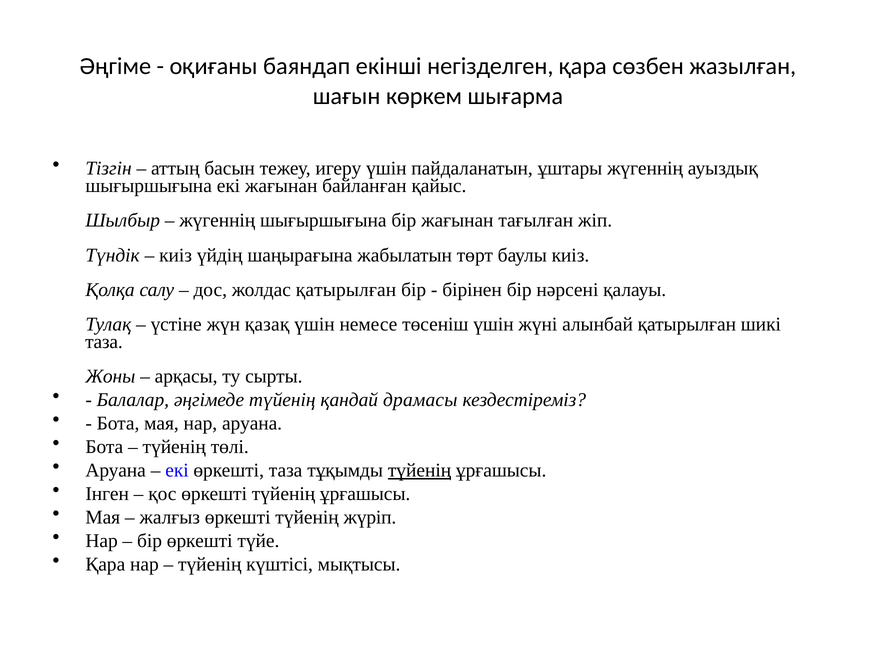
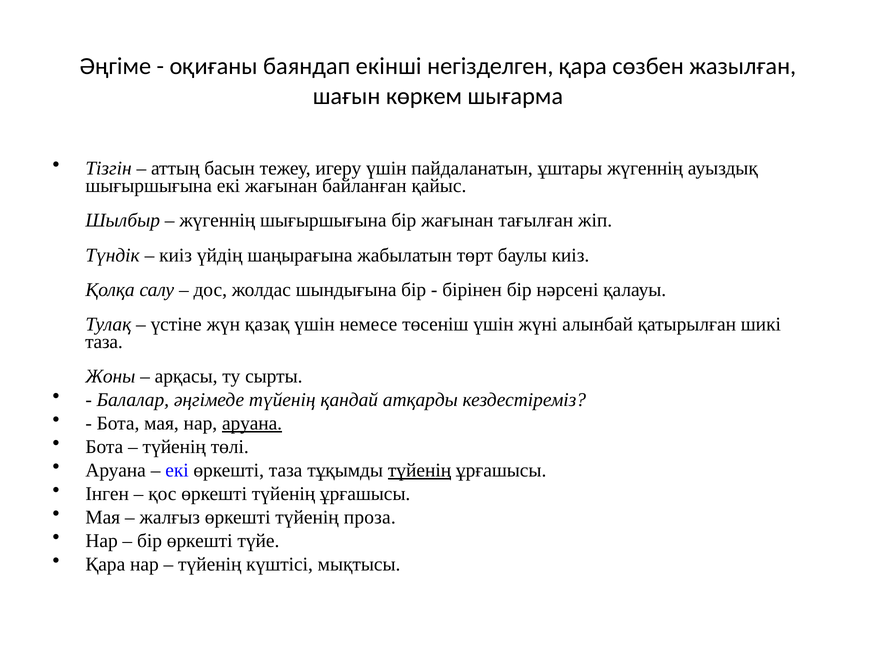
жолдас қатырылған: қатырылған -> шындығына (346, 290)
драмасы: драмасы -> атқарды (420, 400)
аруана underline: none -> present (252, 423)
жүріп: жүріп -> проза (370, 517)
